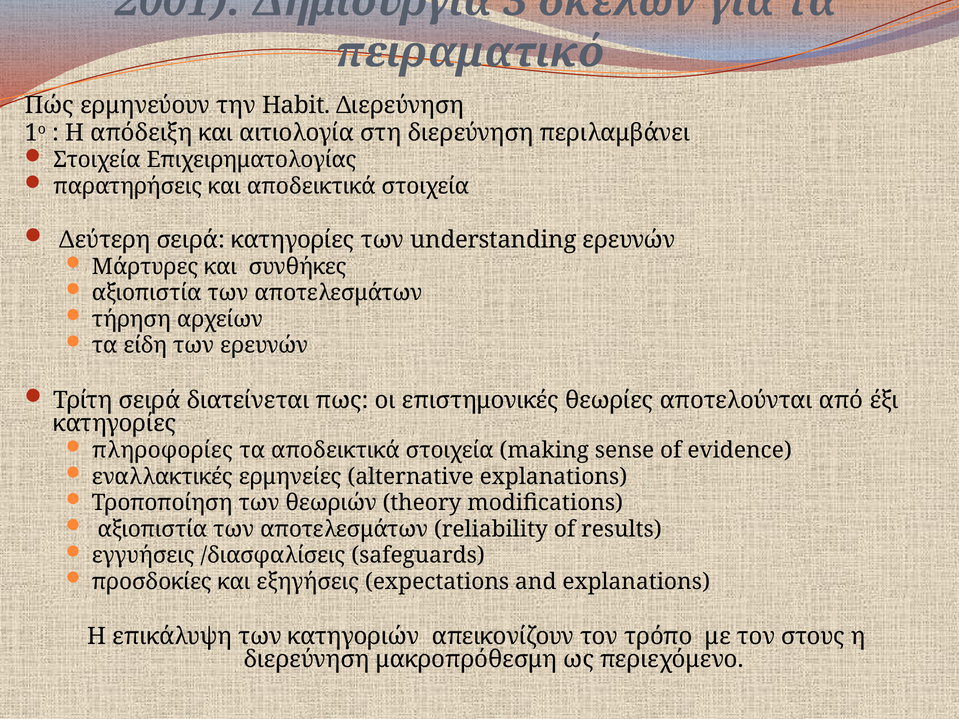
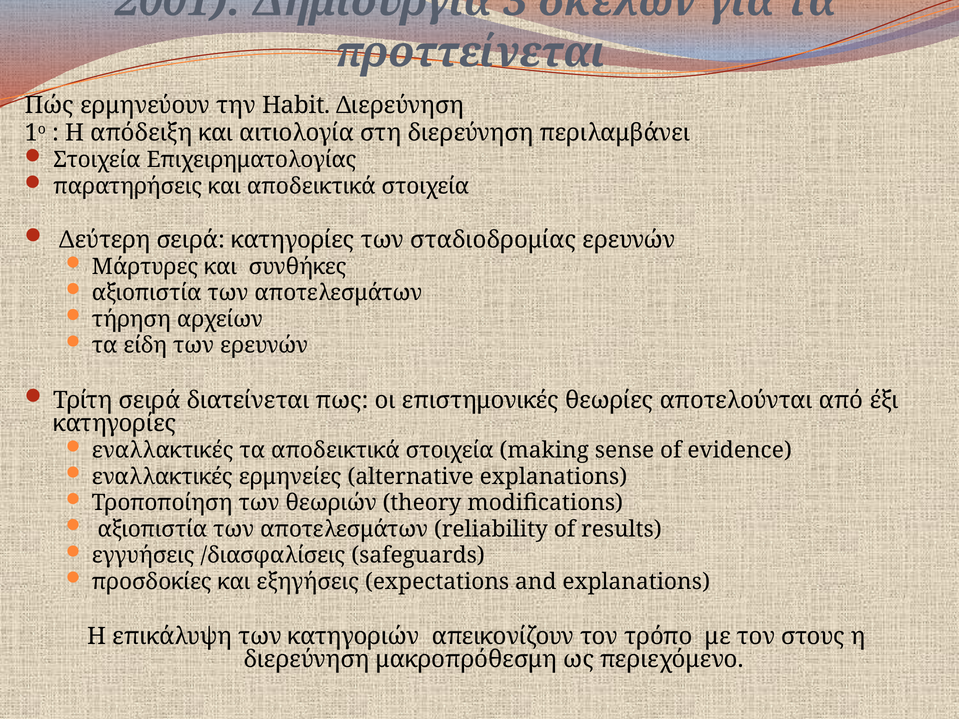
πειραματικό: πειραματικό -> προττείνεται (470, 52)
understanding: understanding -> σταδιοδρομίας (493, 240)
πληροφορίες: πληροφορίες -> εναλλακτικές (163, 450)
